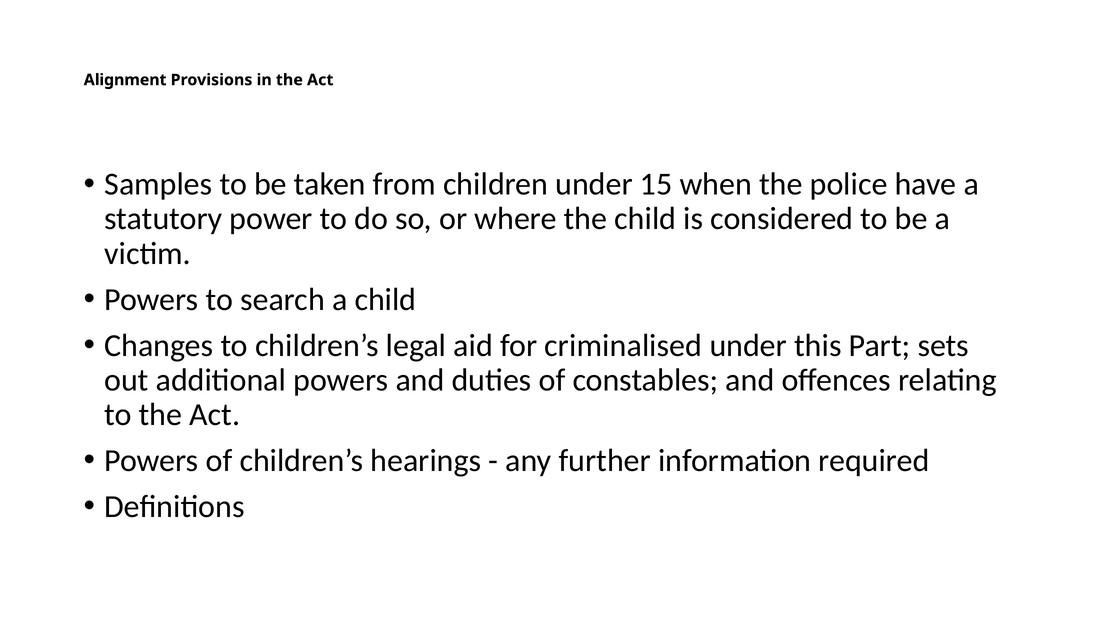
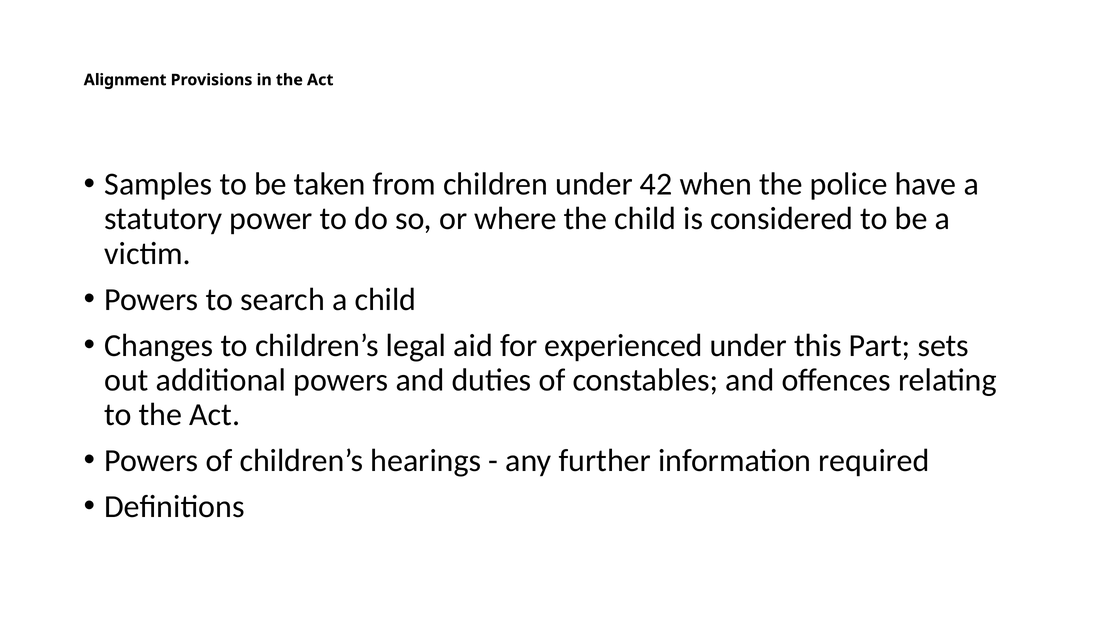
15: 15 -> 42 (656, 184)
criminalised: criminalised -> experienced (623, 345)
